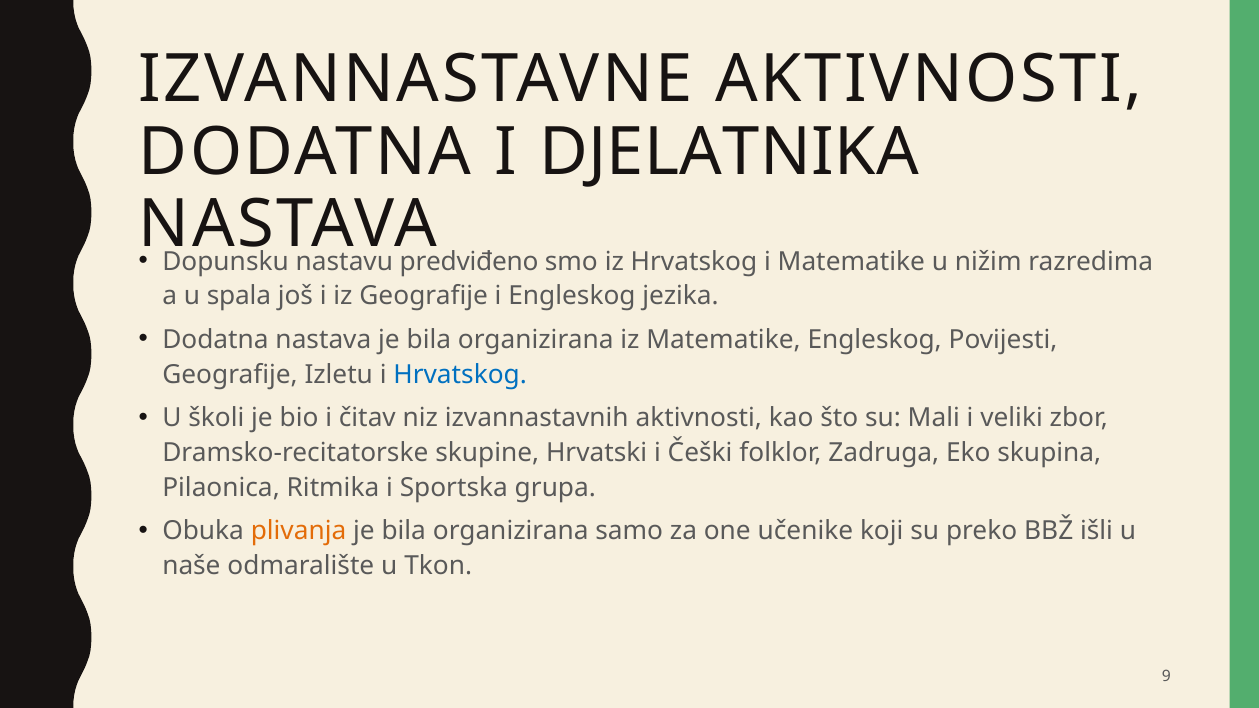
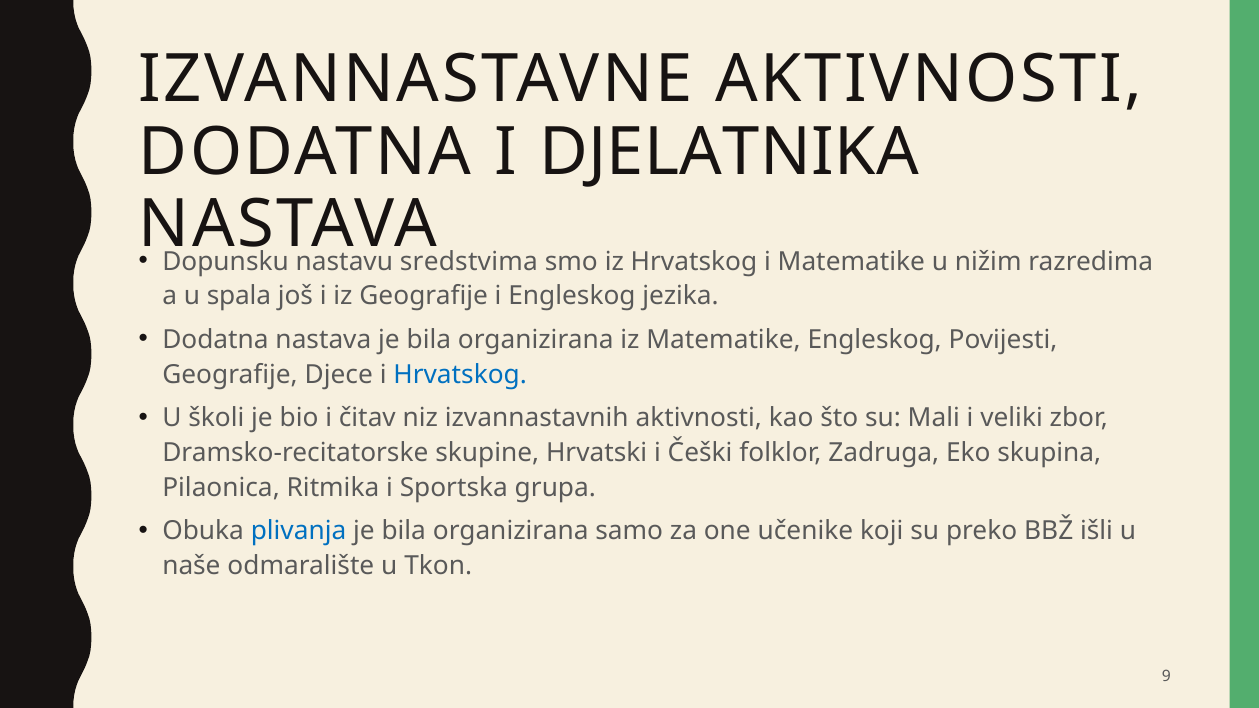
predviđeno: predviđeno -> sredstvima (469, 261)
Izletu: Izletu -> Djece (339, 374)
plivanja colour: orange -> blue (299, 531)
